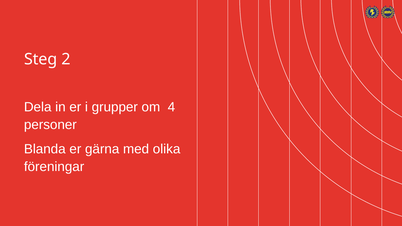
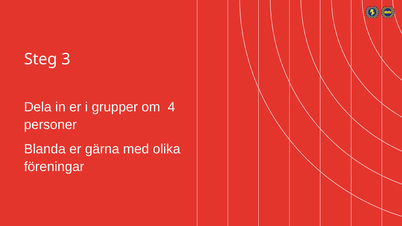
2: 2 -> 3 (66, 59)
